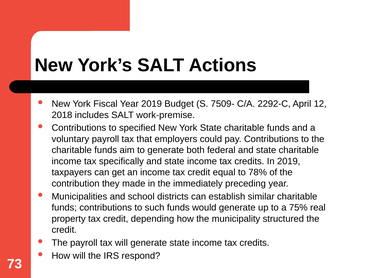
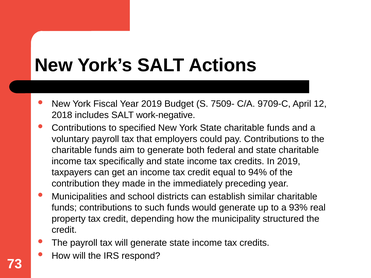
2292-C: 2292-C -> 9709-C (274, 104)
work-premise: work-premise -> work-negative (166, 115)
78%: 78% -> 94% (258, 173)
75%: 75% -> 93% (298, 208)
